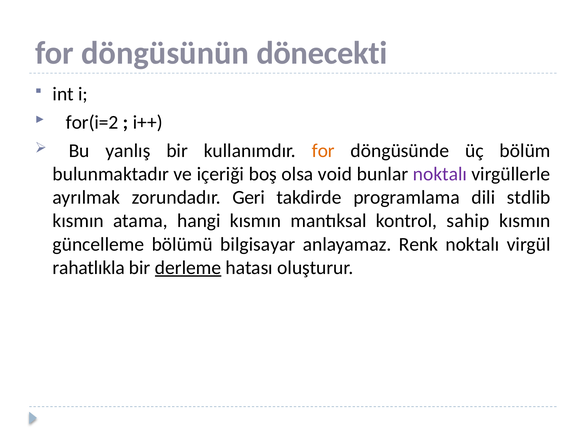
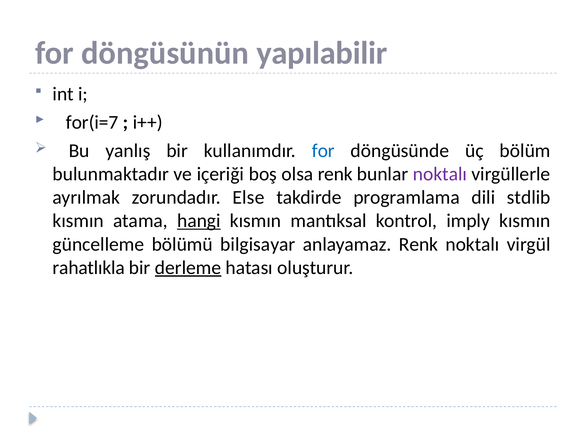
dönecekti: dönecekti -> yapılabilir (322, 53)
for(i=2: for(i=2 -> for(i=7 (92, 122)
for colour: orange -> blue (323, 151)
olsa void: void -> renk (335, 174)
Geri: Geri -> Else (248, 198)
hangi underline: none -> present (199, 221)
sahip: sahip -> imply (468, 221)
